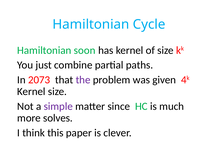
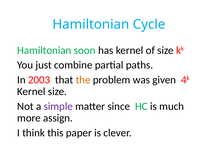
2073: 2073 -> 2003 (39, 80)
the colour: purple -> orange (83, 80)
solves: solves -> assign (58, 118)
